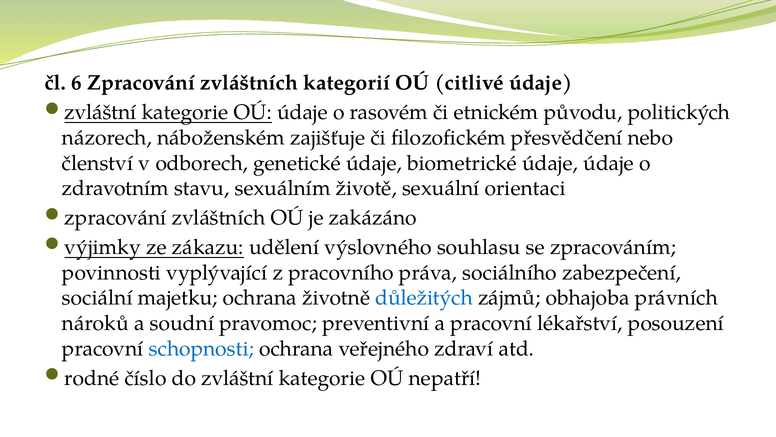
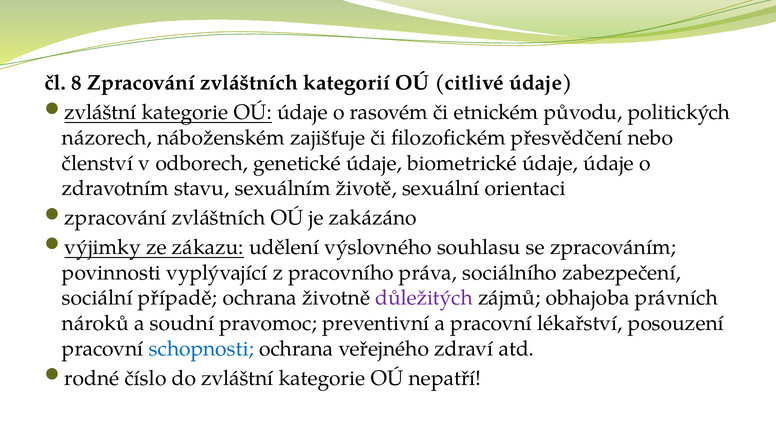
6: 6 -> 8 (77, 83)
majetku: majetku -> případě (178, 298)
důležitých colour: blue -> purple (424, 298)
